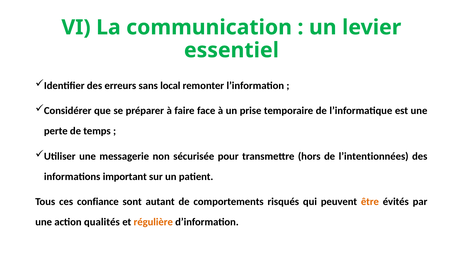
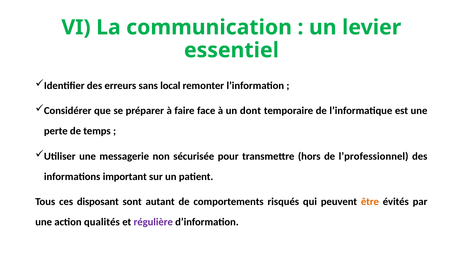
prise: prise -> dont (251, 111)
l’intentionnées: l’intentionnées -> l’professionnel (374, 157)
confiance: confiance -> disposant (98, 202)
régulière colour: orange -> purple (153, 222)
